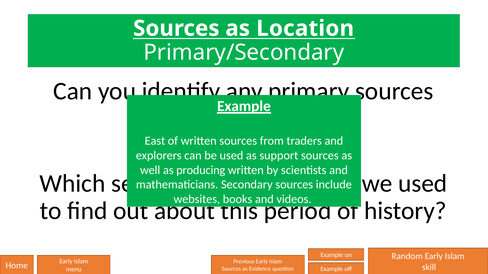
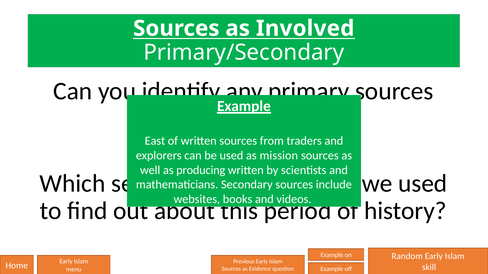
Location: Location -> Involved (305, 28)
support: support -> mission (279, 156)
